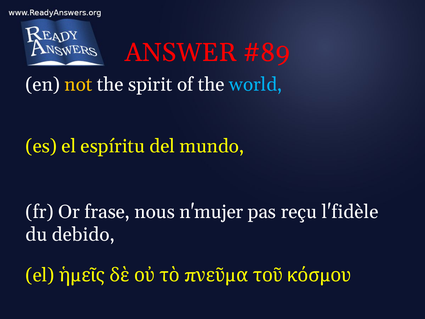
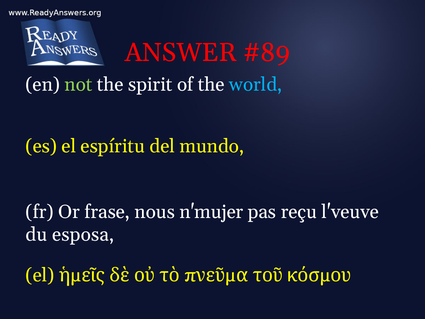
not colour: yellow -> light green (78, 85)
l'fidèle: l'fidèle -> l'veuve (350, 212)
debido: debido -> esposa (83, 234)
